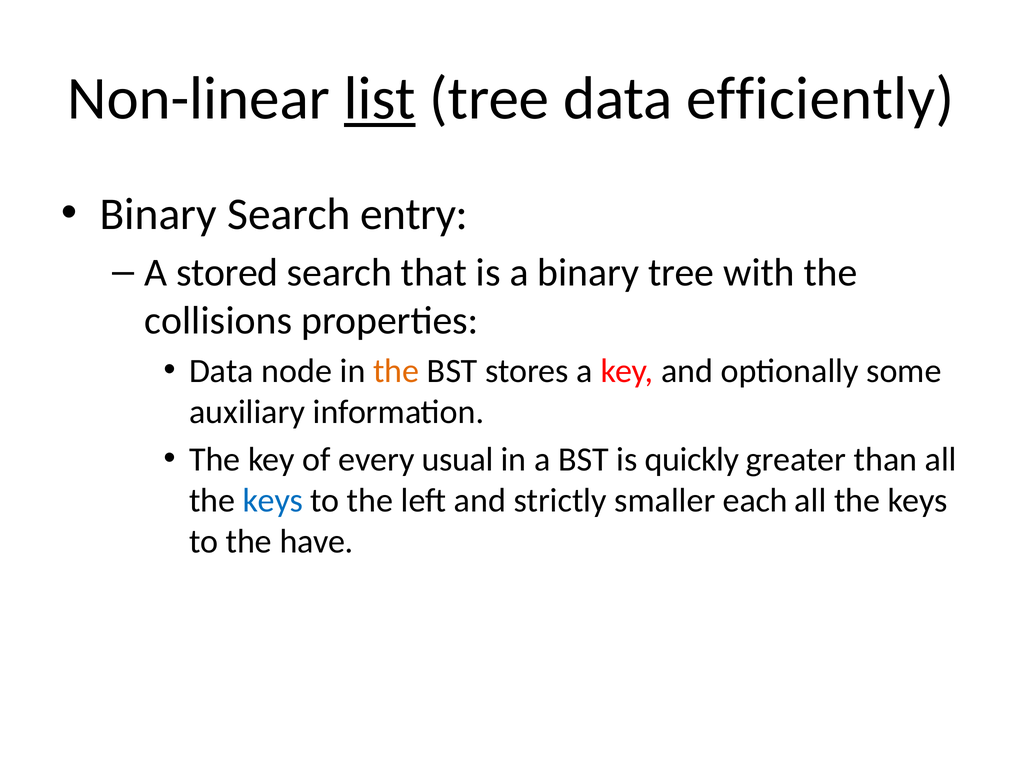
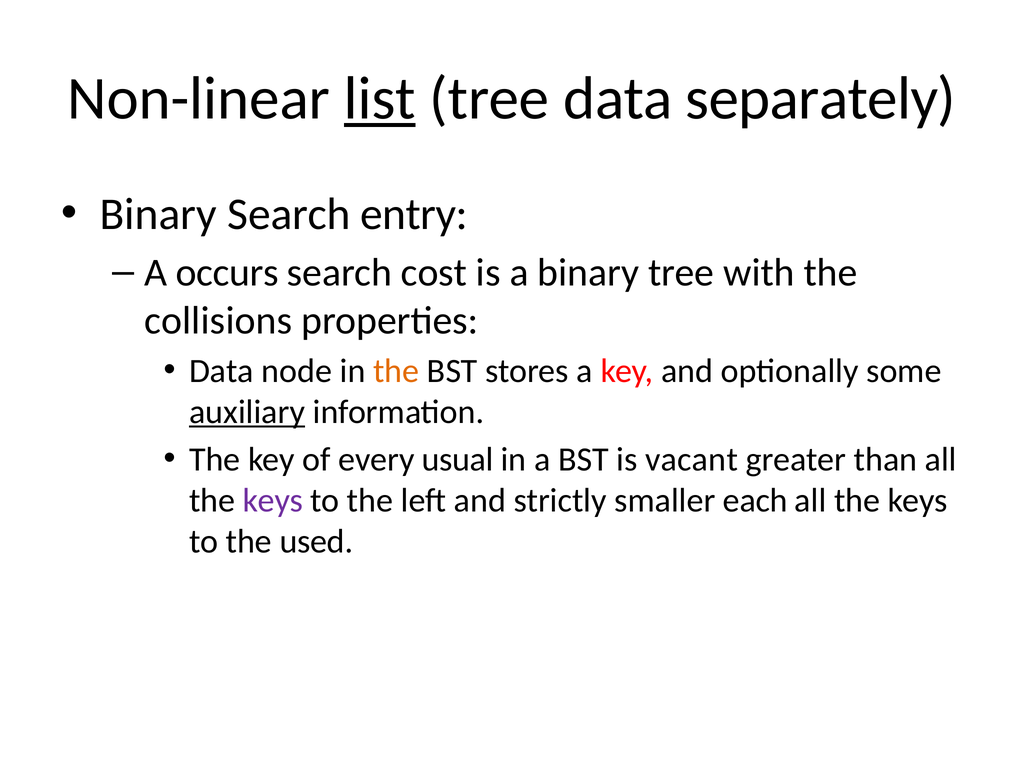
efficiently: efficiently -> separately (821, 99)
stored: stored -> occurs (227, 273)
that: that -> cost (434, 273)
auxiliary underline: none -> present (247, 412)
quickly: quickly -> vacant (692, 460)
keys colour: blue -> purple (273, 501)
have: have -> used (316, 542)
